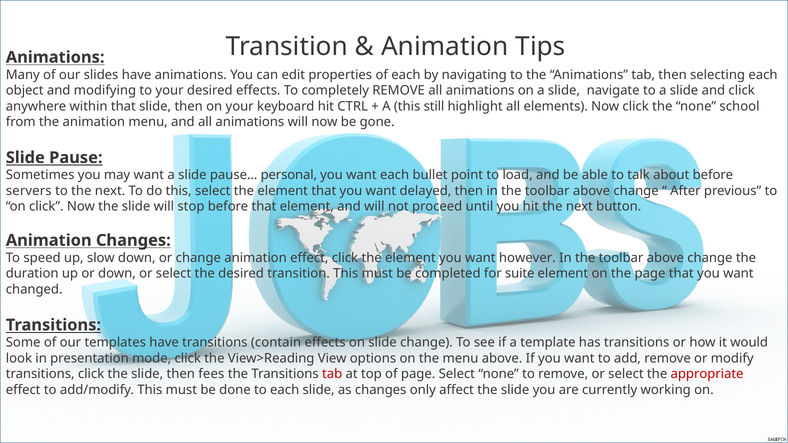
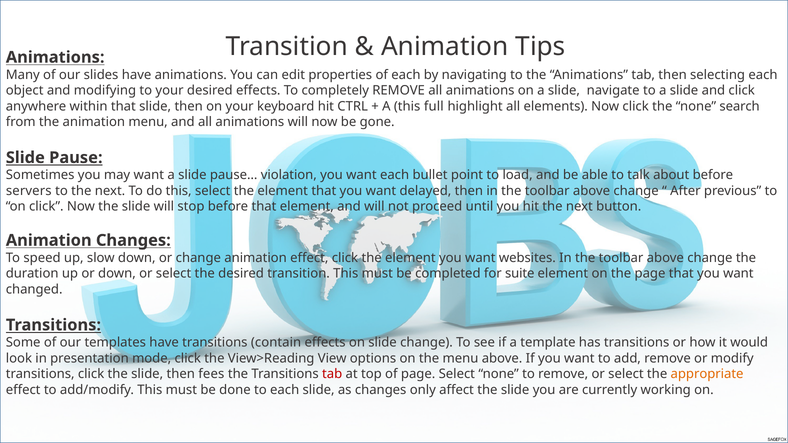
still: still -> full (434, 106)
school: school -> search (740, 106)
personal: personal -> violation (289, 175)
however: however -> websites (527, 258)
appropriate colour: red -> orange (707, 374)
